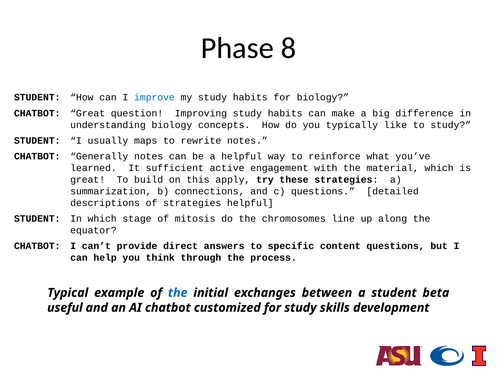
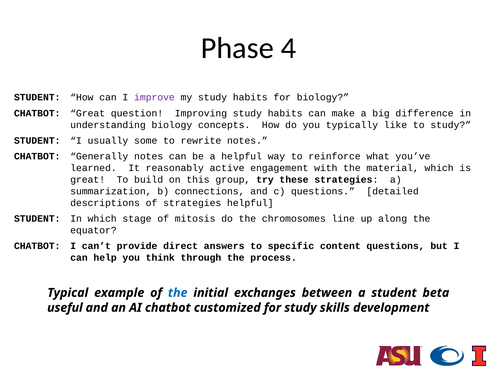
8: 8 -> 4 (288, 48)
improve colour: blue -> purple (154, 97)
maps: maps -> some (146, 141)
sufficient: sufficient -> reasonably (175, 168)
apply: apply -> group (233, 179)
